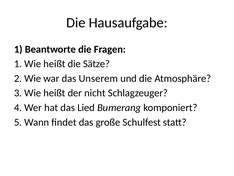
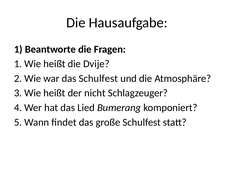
Sätze: Sätze -> Dvije (96, 64)
das Unserem: Unserem -> Schulfest (98, 78)
